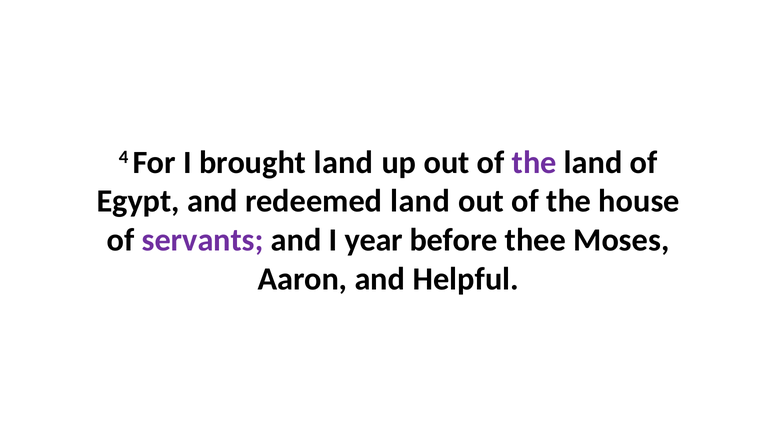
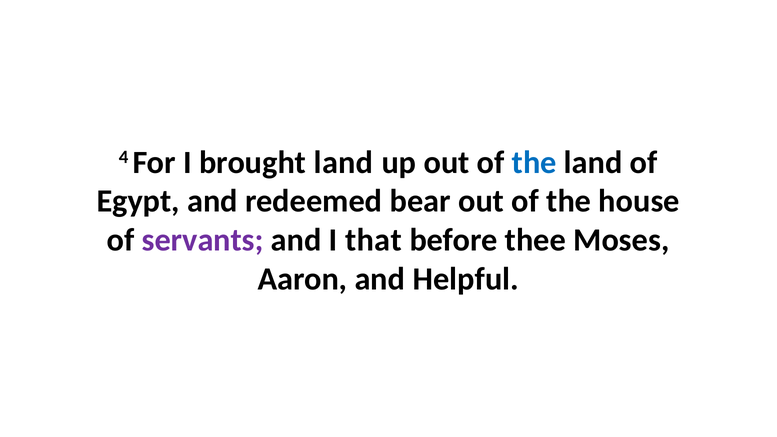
the colour: purple -> blue (534, 162)
redeemed land: land -> bear (420, 201)
year: year -> that (373, 240)
